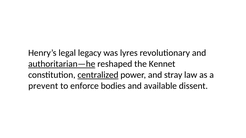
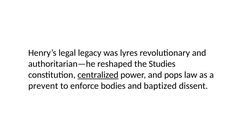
authoritarian—he underline: present -> none (62, 64)
Kennet: Kennet -> Studies (162, 64)
stray: stray -> pops (173, 75)
available: available -> baptized (160, 86)
